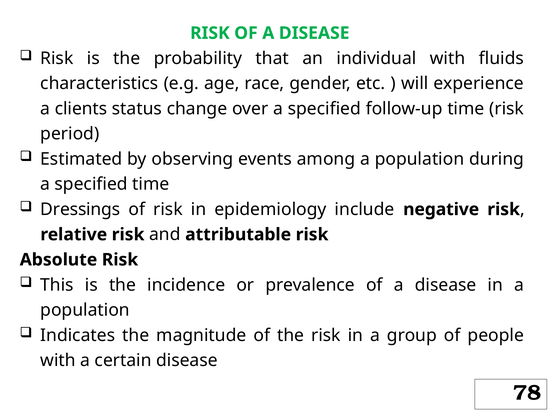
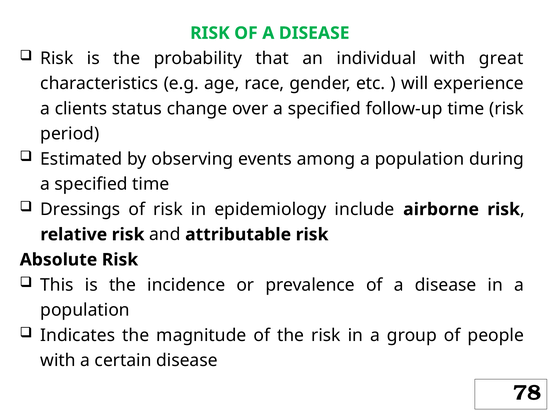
fluids: fluids -> great (501, 58)
negative: negative -> airborne (441, 209)
